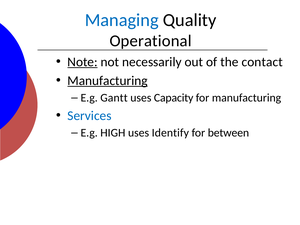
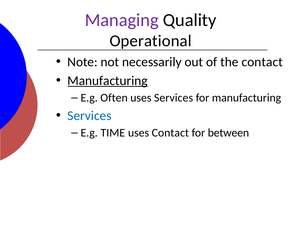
Managing colour: blue -> purple (122, 20)
Note underline: present -> none (83, 62)
Gantt: Gantt -> Often (114, 98)
uses Capacity: Capacity -> Services (174, 98)
HIGH: HIGH -> TIME (113, 133)
uses Identify: Identify -> Contact (170, 133)
